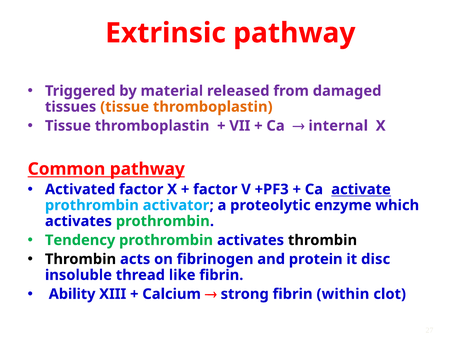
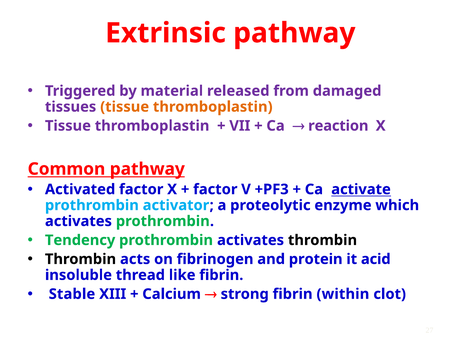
internal: internal -> reaction (338, 126)
disc: disc -> acid (376, 259)
Ability: Ability -> Stable (72, 294)
